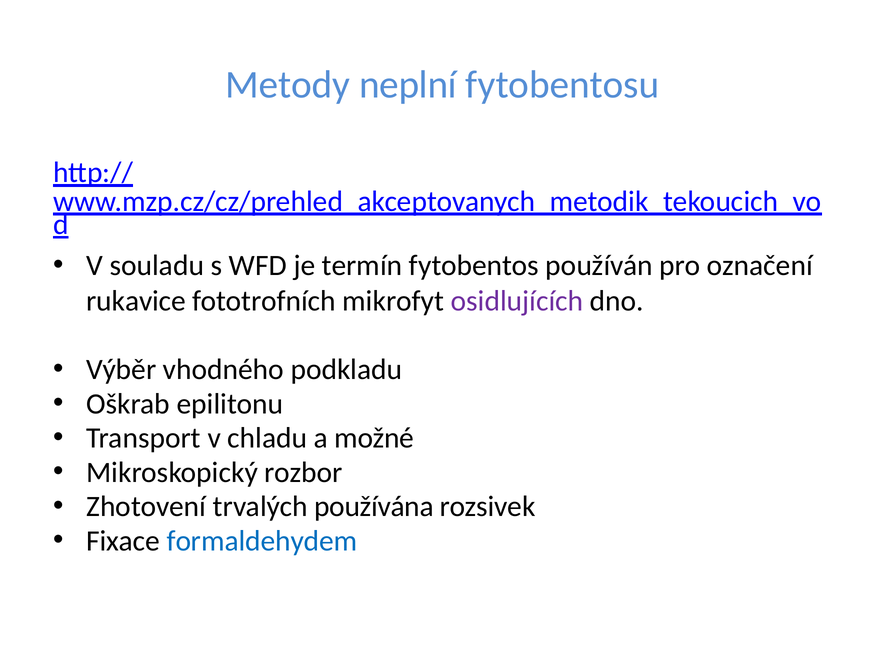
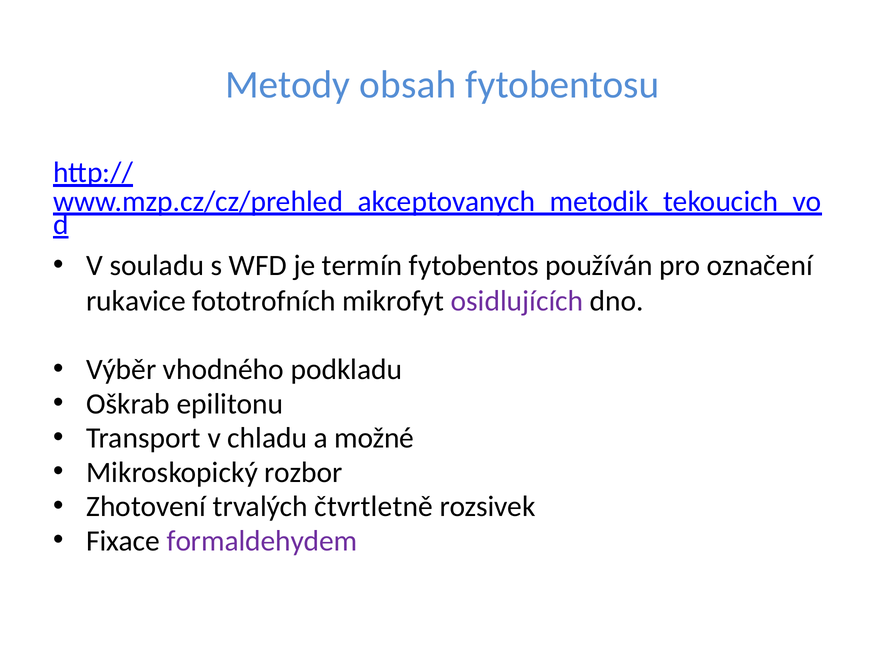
neplní: neplní -> obsah (408, 85)
používána: používána -> čtvrtletně (374, 506)
formaldehydem colour: blue -> purple (262, 541)
